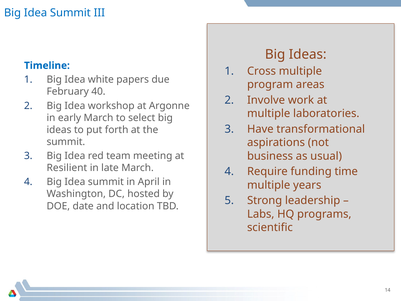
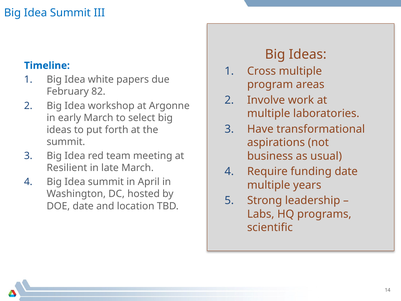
40: 40 -> 82 (98, 92)
funding time: time -> date (346, 171)
